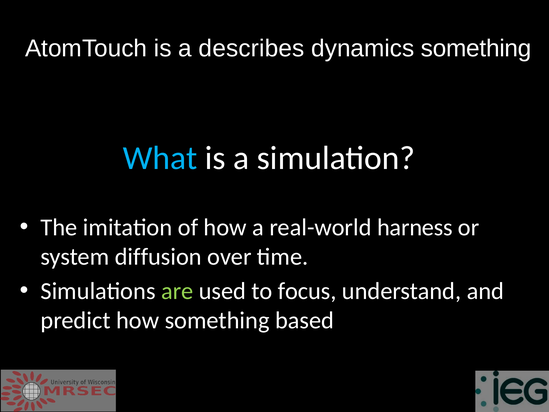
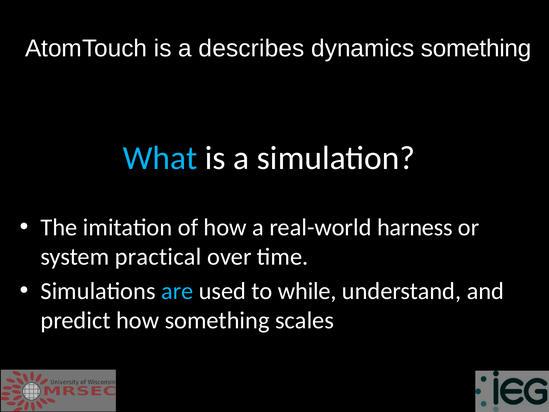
diffusion: diffusion -> practical (158, 257)
are colour: light green -> light blue (177, 291)
focus: focus -> while (307, 291)
based: based -> scales (305, 320)
